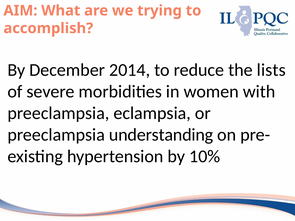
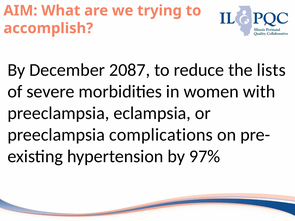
2014: 2014 -> 2087 (130, 70)
understanding: understanding -> complications (161, 135)
10%: 10% -> 97% (205, 157)
